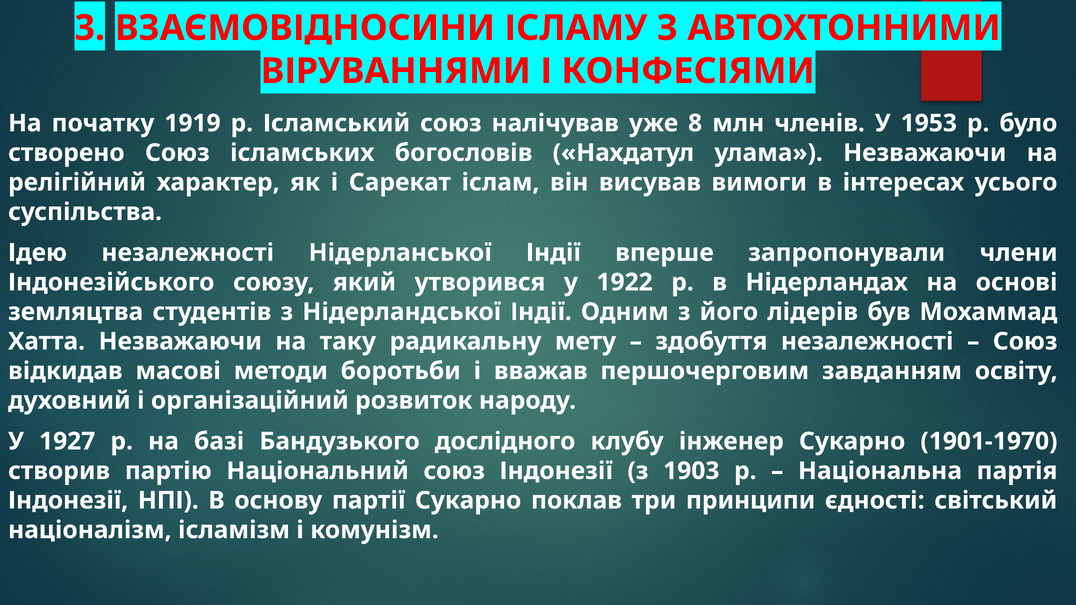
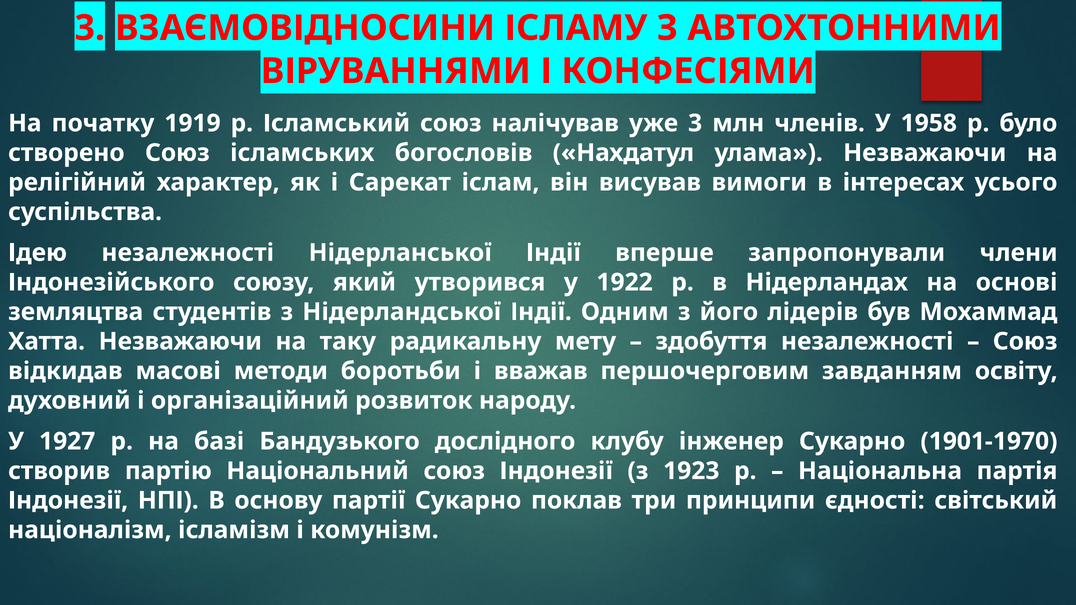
уже 8: 8 -> 3 (695, 123)
1953: 1953 -> 1958 (929, 123)
1903: 1903 -> 1923 (691, 471)
